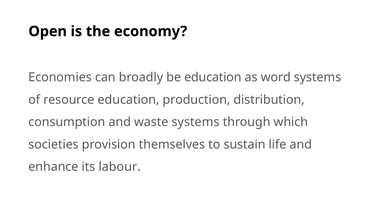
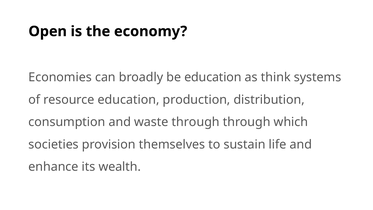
word: word -> think (276, 77)
waste systems: systems -> through (196, 122)
labour: labour -> wealth (120, 167)
